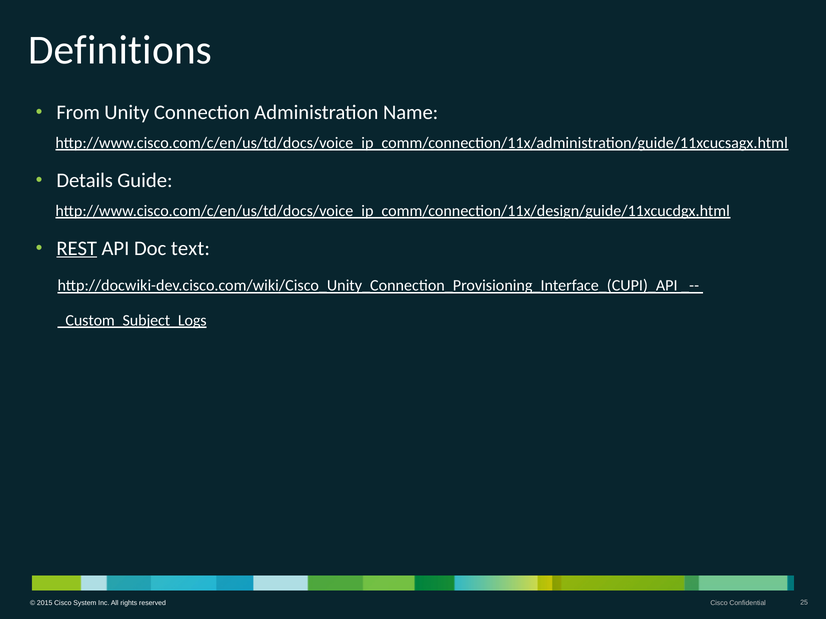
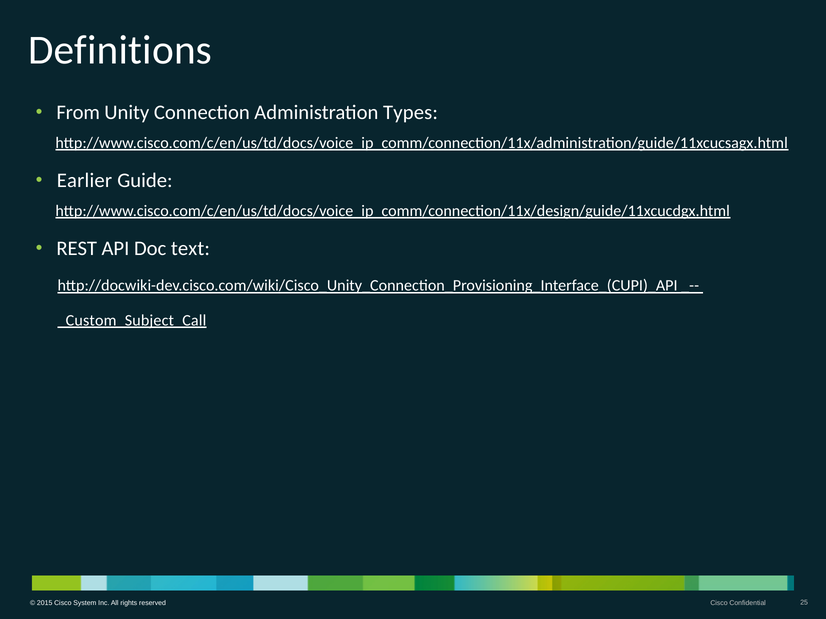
Name: Name -> Types (411, 113)
Details: Details -> Earlier (84, 180)
REST underline: present -> none (77, 248)
_Custom_Subject_Logs: _Custom_Subject_Logs -> _Custom_Subject_Call (132, 321)
